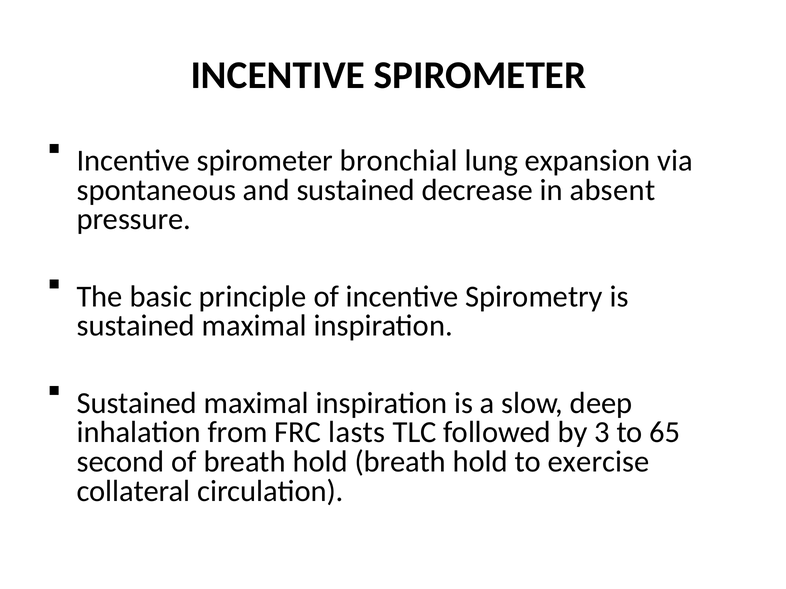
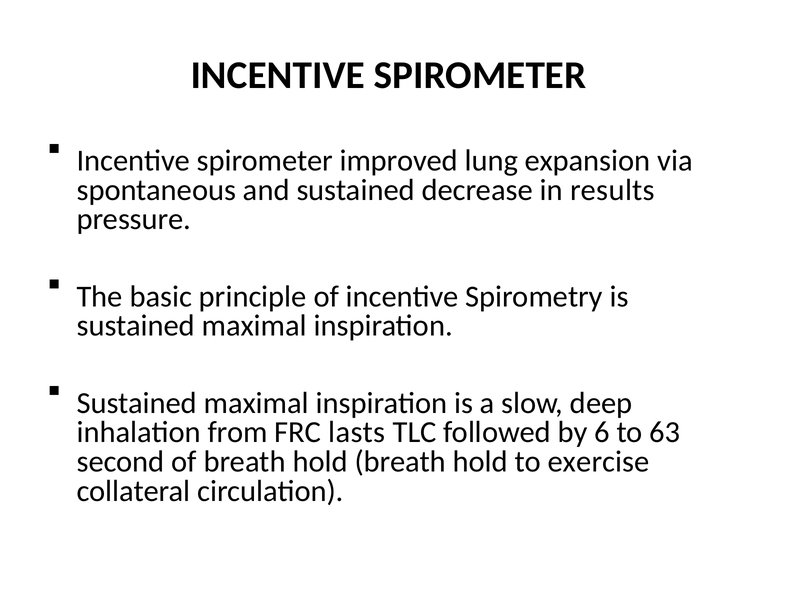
bronchial: bronchial -> improved (399, 161)
absent: absent -> results (612, 190)
3: 3 -> 6 (602, 433)
65: 65 -> 63 (665, 433)
